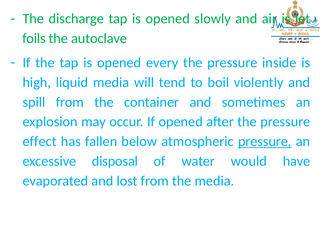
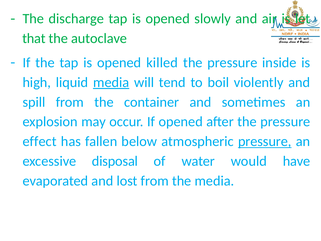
foils: foils -> that (34, 38)
every: every -> killed (162, 63)
media underline: none -> present (111, 82)
